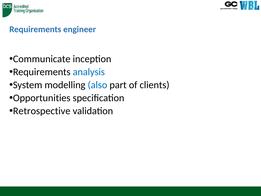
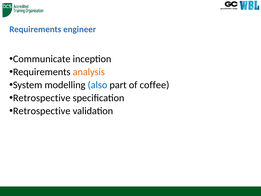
analysis colour: blue -> orange (89, 72)
clients: clients -> coffee (154, 85)
Opportunities: Opportunities -> Retrospective (42, 98)
